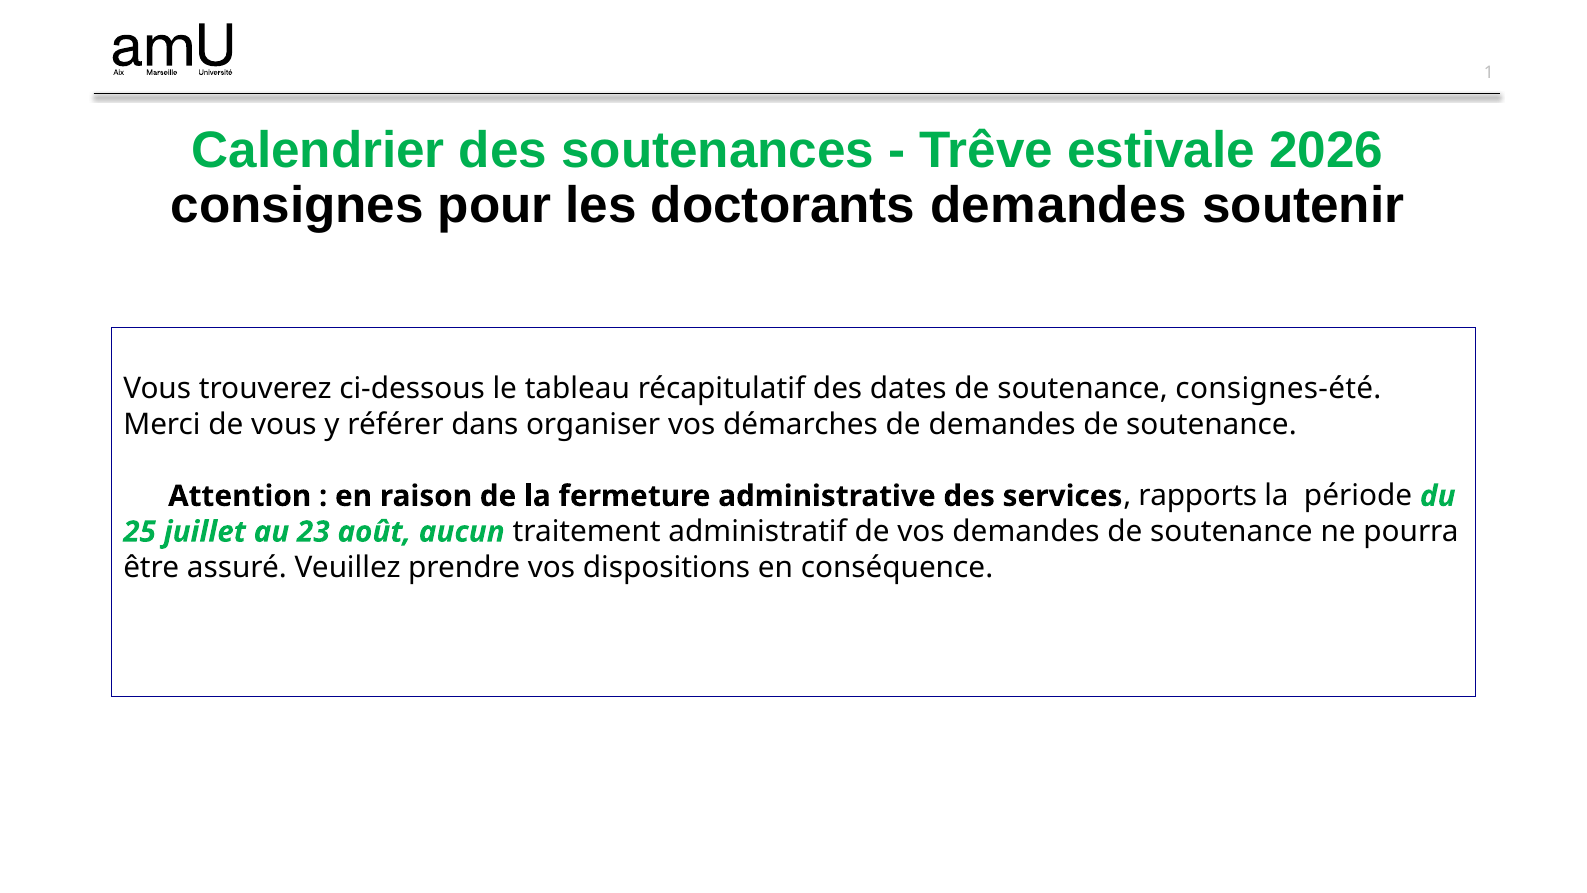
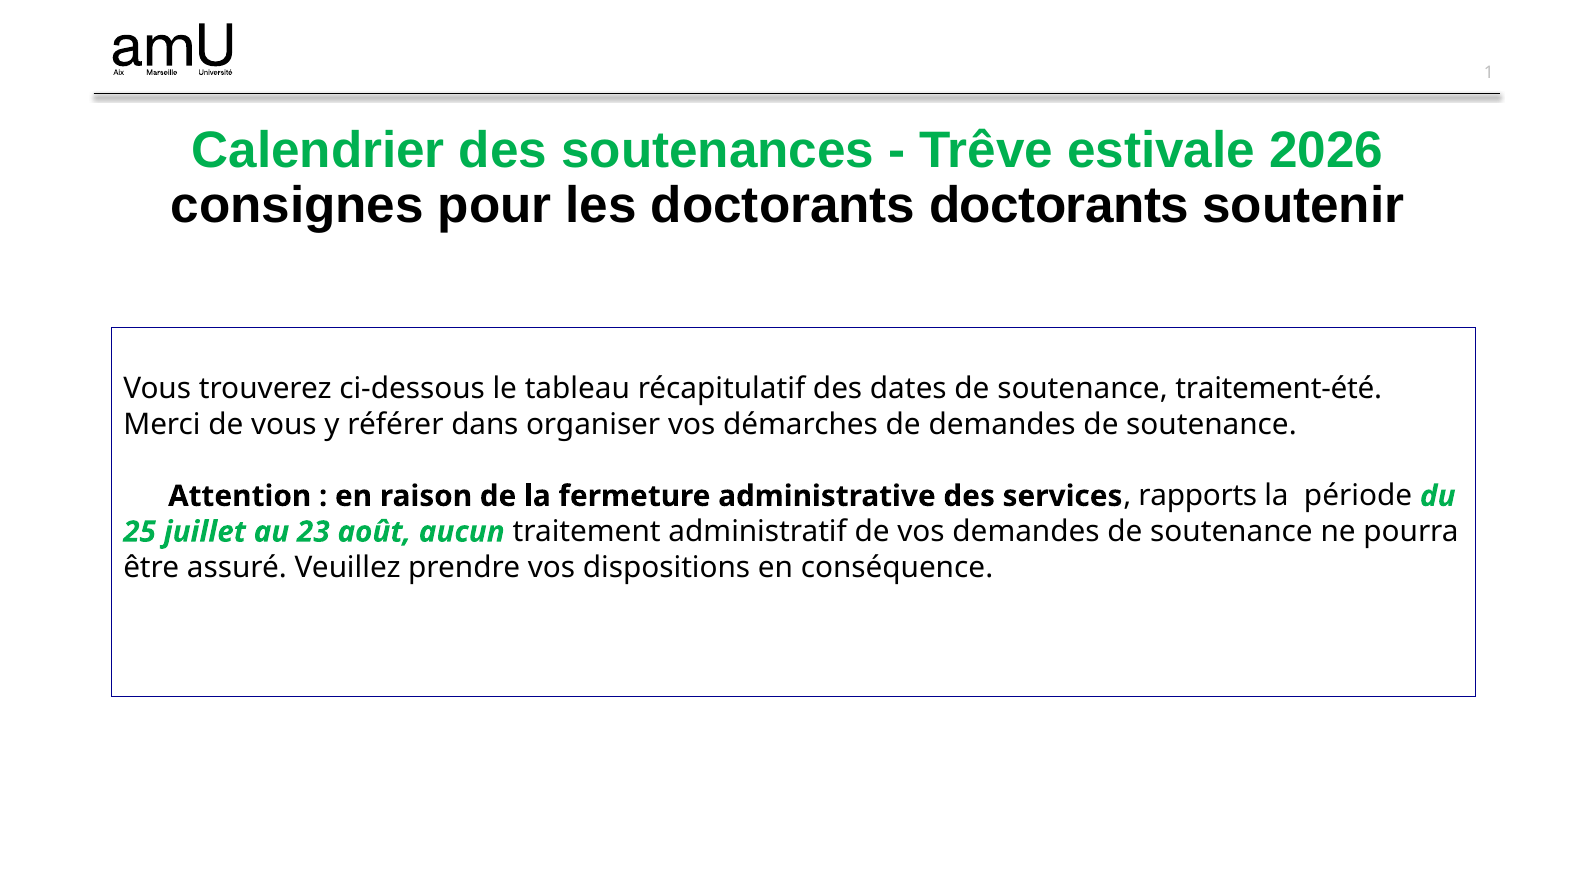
doctorants demandes: demandes -> doctorants (1059, 206)
consignes-été: consignes-été -> traitement-été (1279, 389)
